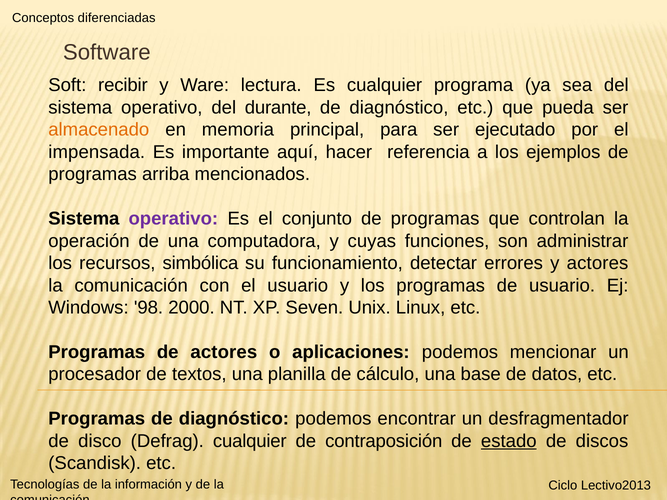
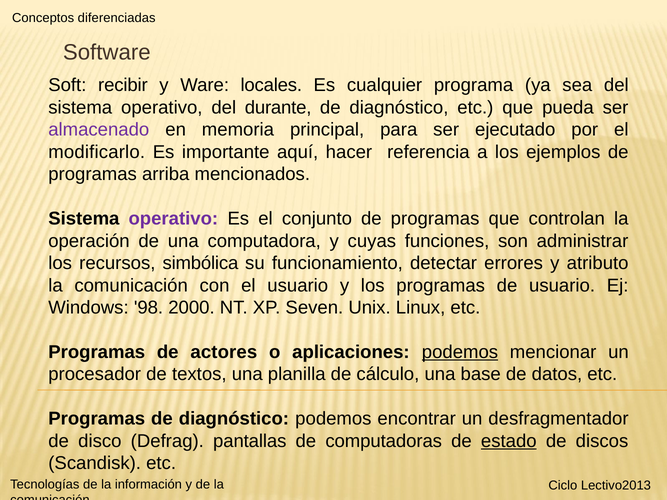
lectura: lectura -> locales (271, 85)
almacenado colour: orange -> purple (99, 130)
impensada: impensada -> modificarlo (97, 152)
y actores: actores -> atributo (598, 263)
podemos underline: none -> present (460, 352)
Defrag cualquier: cualquier -> pantallas (250, 441)
contraposición: contraposición -> computadoras (384, 441)
